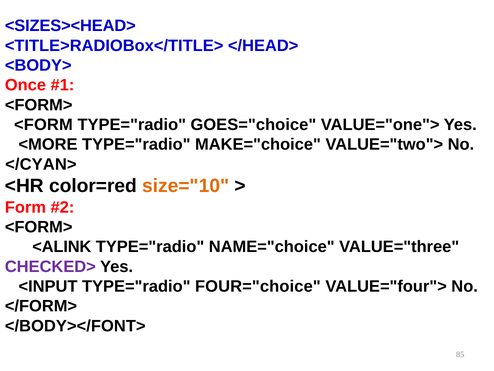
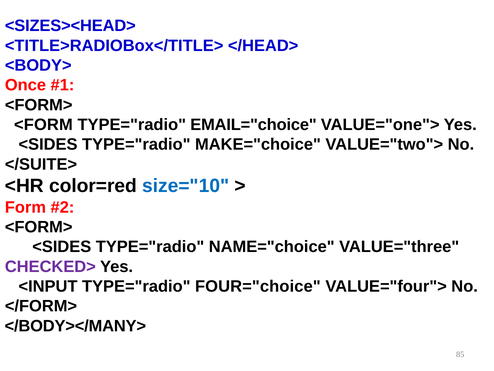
GOES="choice: GOES="choice -> EMAIL="choice (253, 125)
<MORE: <MORE -> <SIDES (48, 144)
</CYAN>: </CYAN> -> </SUITE> (41, 164)
size="10 colour: orange -> blue (186, 186)
<ALINK: <ALINK -> <SIDES (62, 246)
</BODY></FONT>: </BODY></FONT> -> </BODY></MANY> (75, 326)
